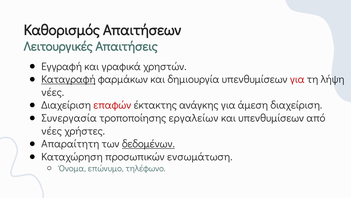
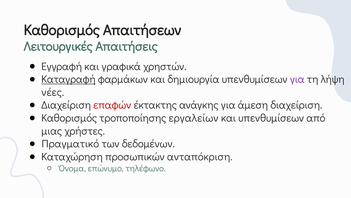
για colour: red -> purple (297, 79)
Συνεργασία: Συνεργασία -> Καθορισμός (69, 118)
νέες: νέες -> μιας (52, 131)
Απαραίτητη: Απαραίτητη -> Πραγματικό (70, 143)
δεδομένων underline: present -> none (148, 143)
ενσωμάτωση: ενσωμάτωση -> ανταπόκριση (200, 156)
